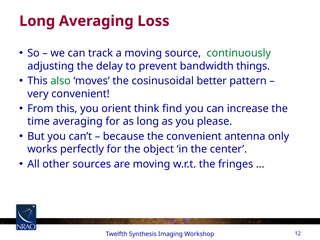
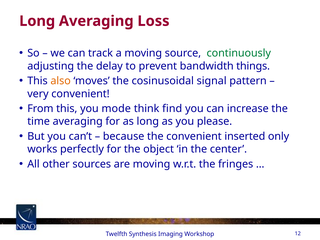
also colour: green -> orange (61, 81)
better: better -> signal (212, 81)
orient: orient -> mode (116, 109)
antenna: antenna -> inserted (245, 136)
